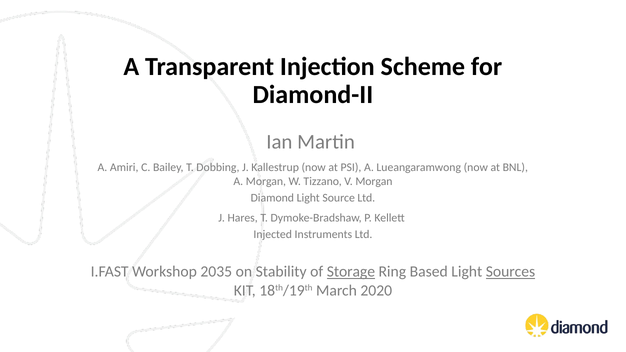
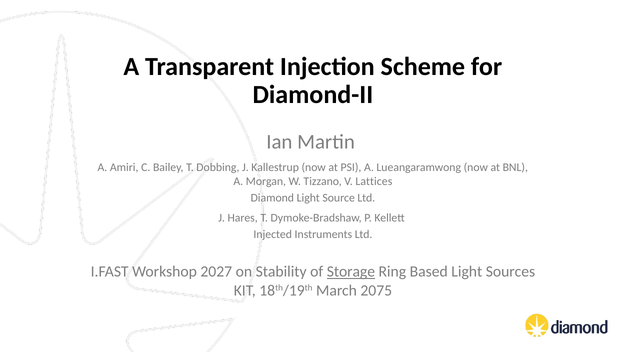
V Morgan: Morgan -> Lattices (374, 181)
2035: 2035 -> 2027 (216, 272)
Sources underline: present -> none (510, 272)
2020: 2020 -> 2075 (376, 290)
